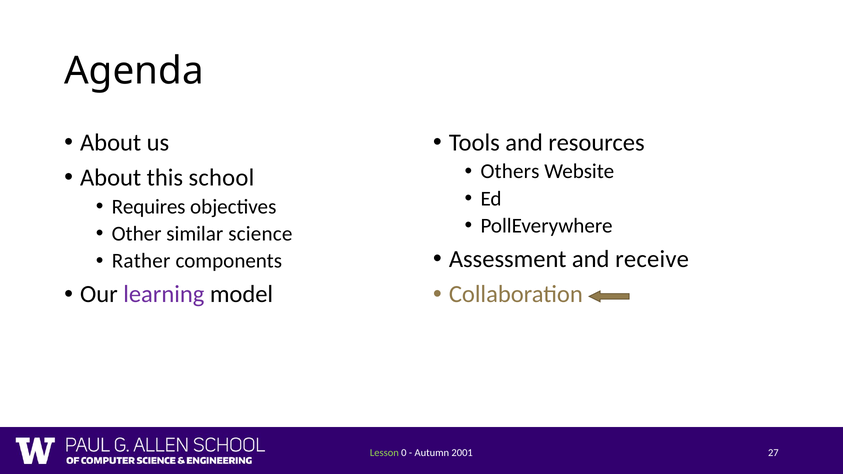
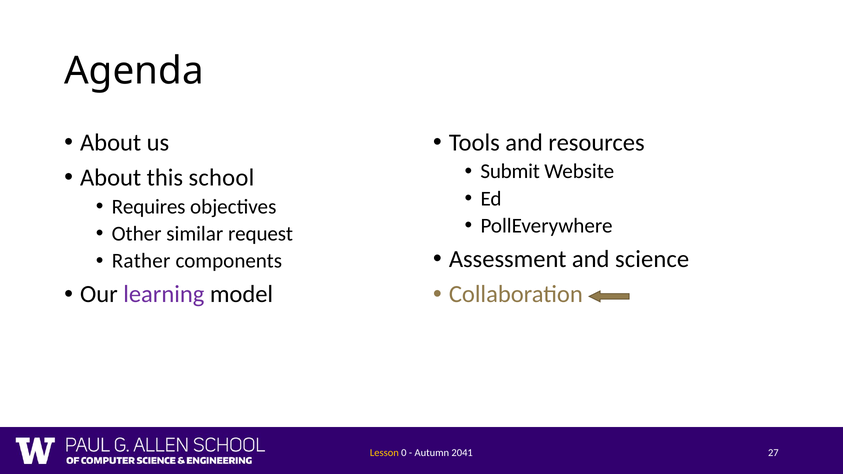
Others: Others -> Submit (510, 172)
science: science -> request (261, 234)
receive: receive -> science (652, 259)
Lesson colour: light green -> yellow (384, 453)
2001: 2001 -> 2041 (462, 453)
